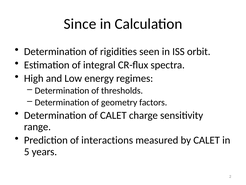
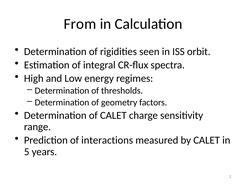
Since: Since -> From (80, 24)
